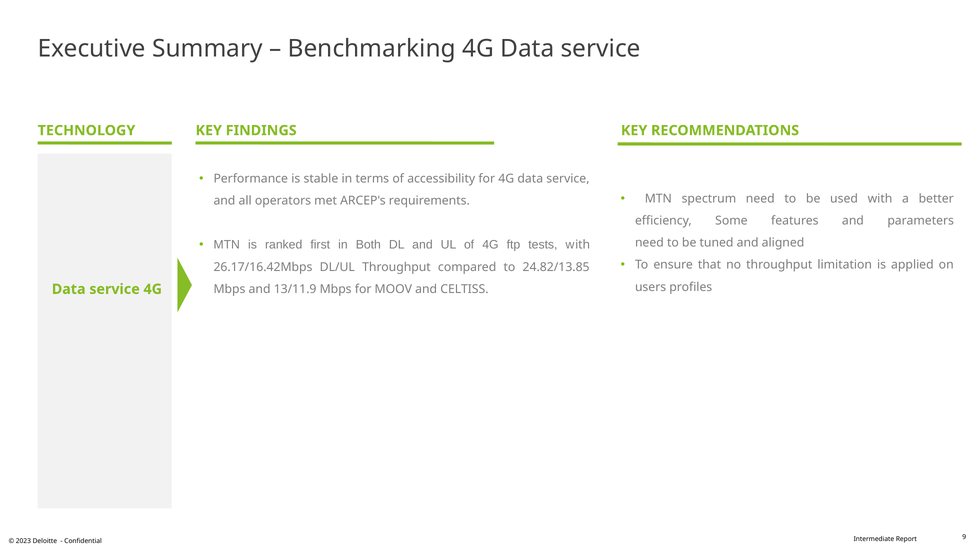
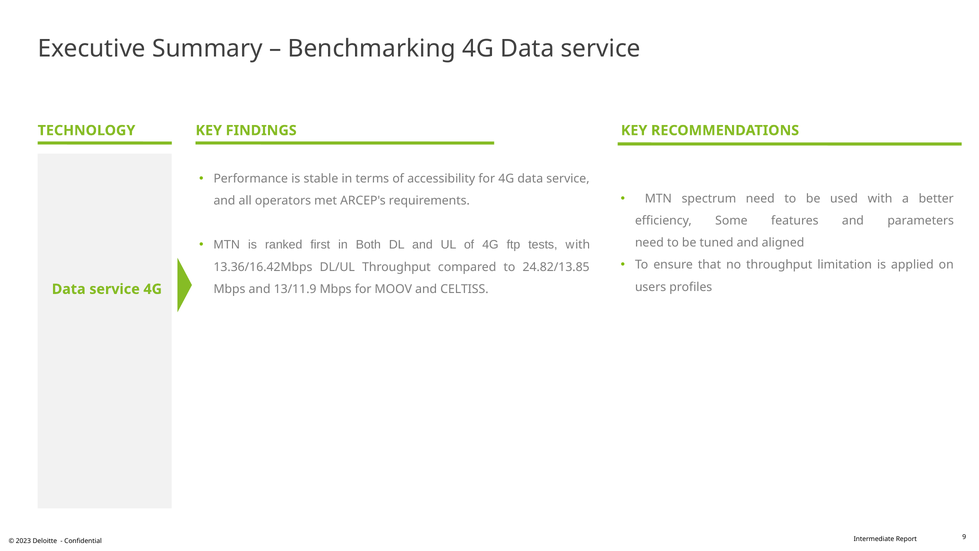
26.17/16.42Mbps: 26.17/16.42Mbps -> 13.36/16.42Mbps (263, 267)
